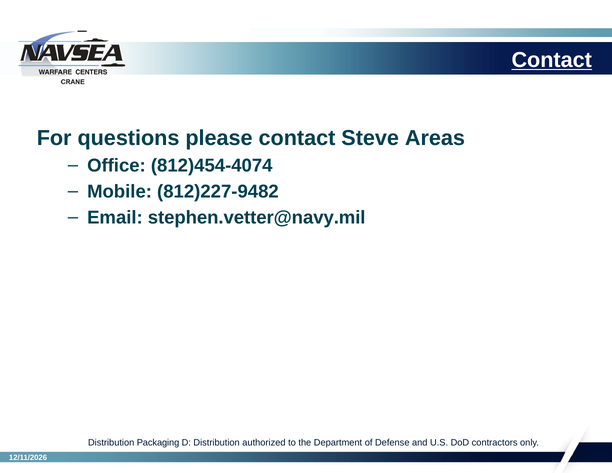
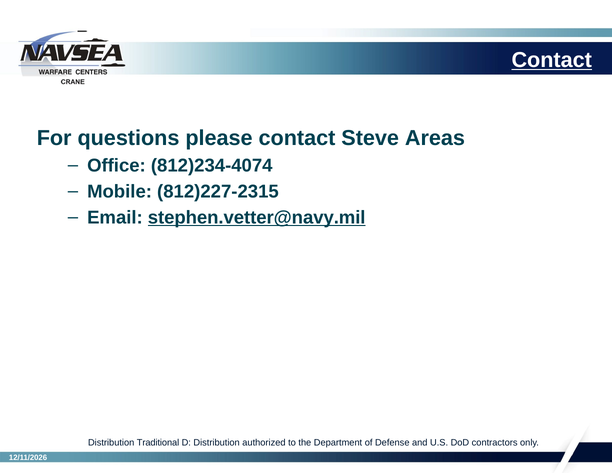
812)454-4074: 812)454-4074 -> 812)234-4074 (212, 166)
812)227-9482: 812)227-9482 -> 812)227-2315 (218, 192)
stephen.vetter@navy.mil underline: none -> present (257, 218)
Packaging: Packaging -> Traditional (158, 443)
